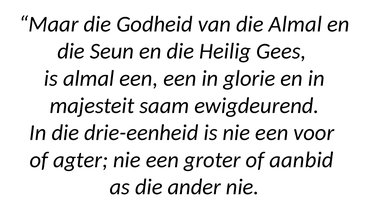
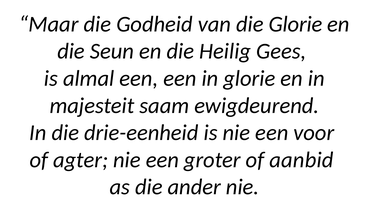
die Almal: Almal -> Glorie (296, 24)
